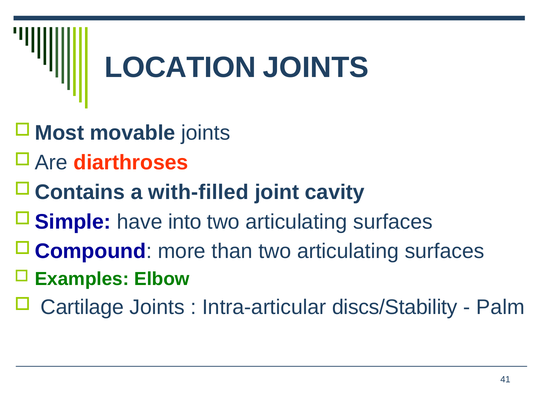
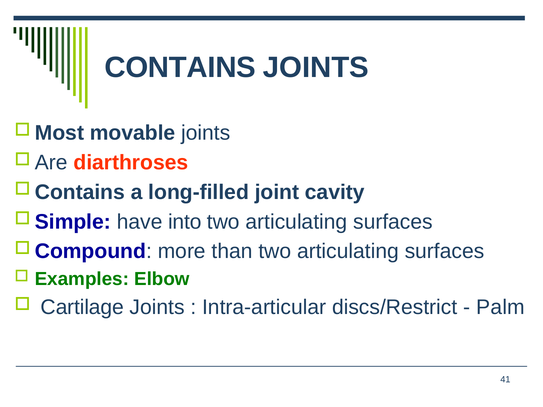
LOCATION: LOCATION -> CONTAINS (180, 68)
with-filled: with-filled -> long-filled (199, 192)
discs/Stability: discs/Stability -> discs/Restrict (395, 307)
